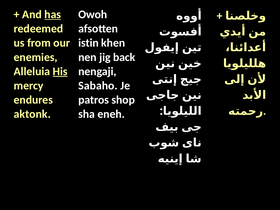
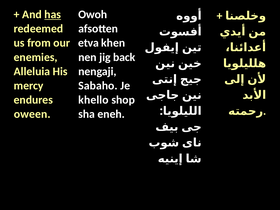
istin: istin -> etva (88, 43)
His underline: present -> none (60, 71)
patros: patros -> khello (93, 100)
aktonk: aktonk -> oween (32, 114)
